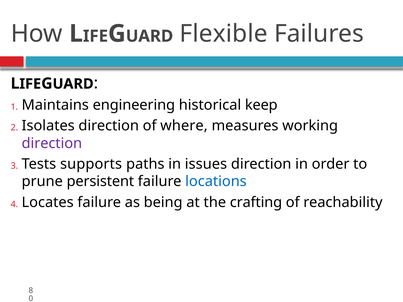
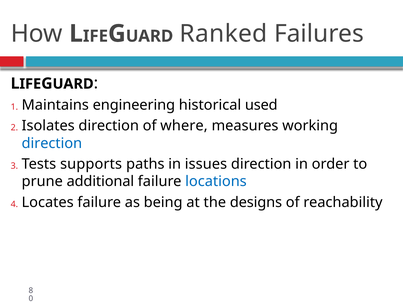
Flexible: Flexible -> Ranked (223, 34)
keep: keep -> used (261, 105)
direction colour: purple -> blue (52, 143)
persistent: persistent -> additional (100, 182)
crafting: crafting -> designs (256, 202)
